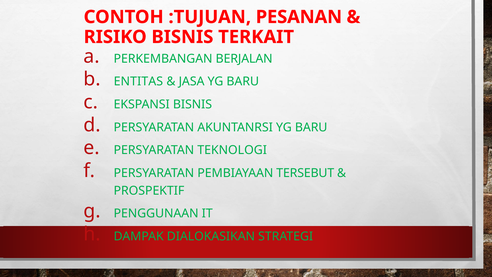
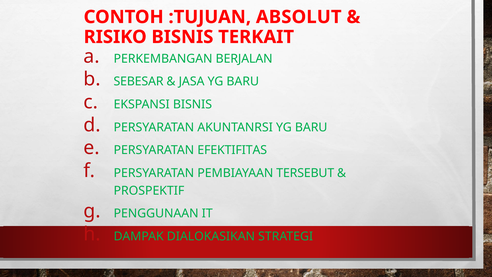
PESANAN: PESANAN -> ABSOLUT (299, 17)
ENTITAS: ENTITAS -> SEBESAR (139, 82)
TEKNOLOGI: TEKNOLOGI -> EFEKTIFITAS (232, 150)
